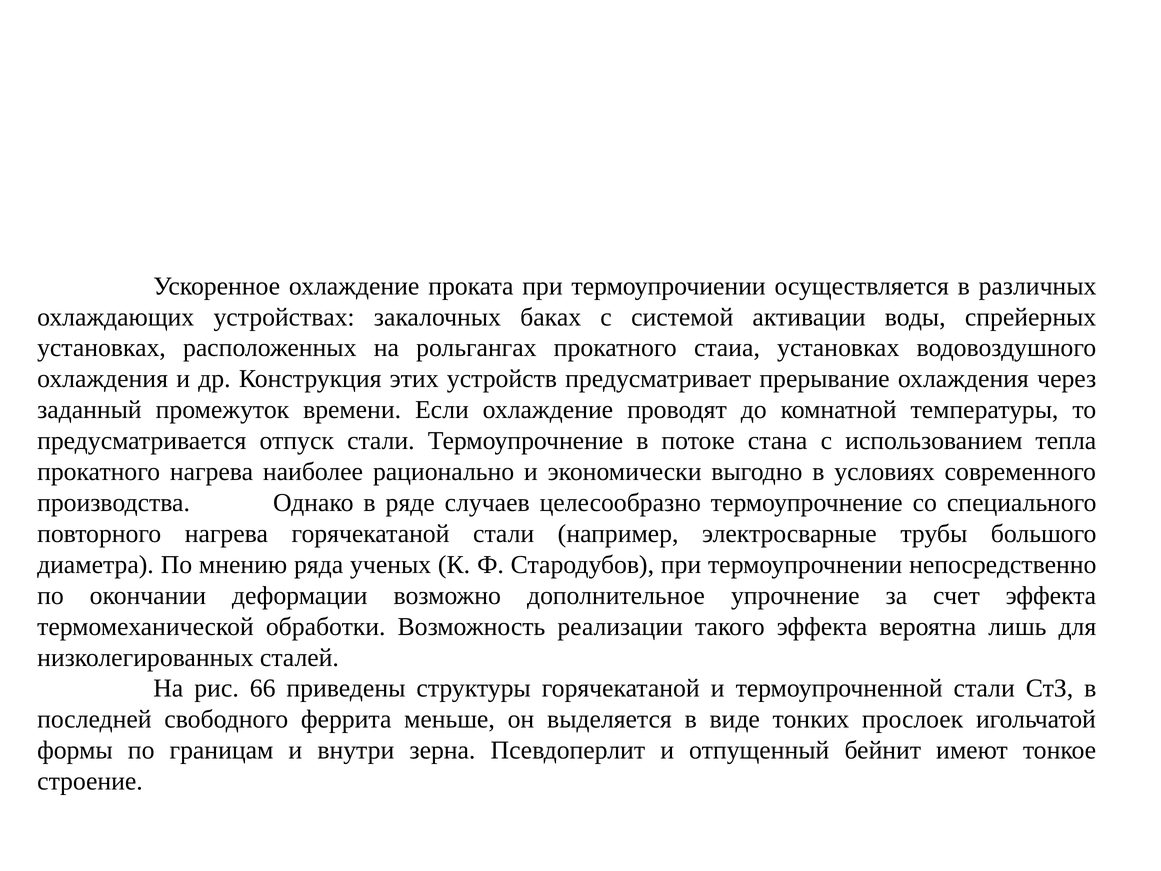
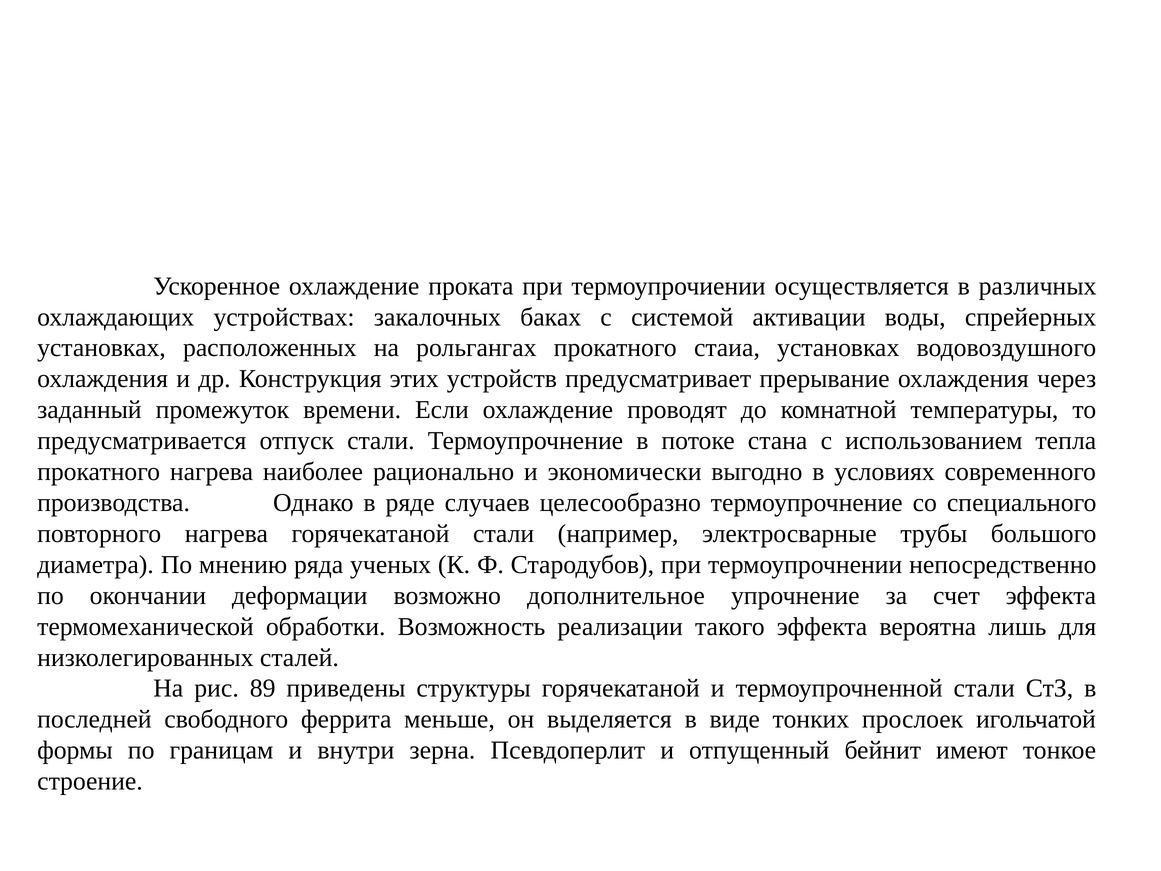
66: 66 -> 89 (263, 688)
